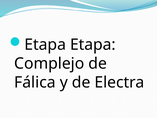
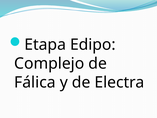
Etapa Etapa: Etapa -> Edipo (93, 45)
